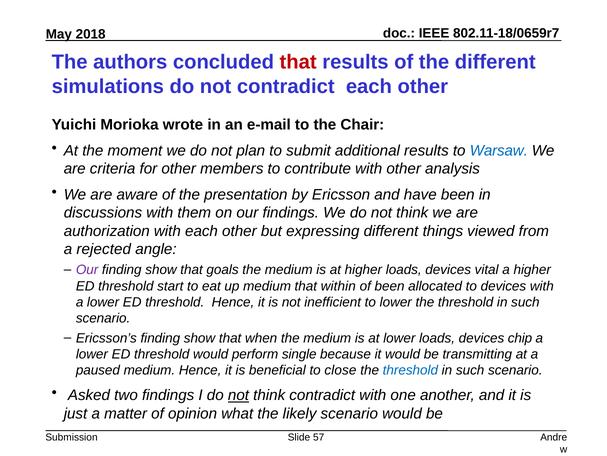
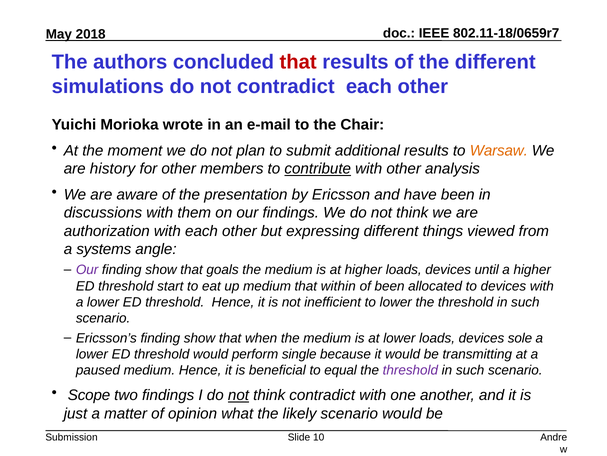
Warsaw colour: blue -> orange (499, 150)
criteria: criteria -> history (113, 169)
contribute underline: none -> present (318, 169)
rejected: rejected -> systems (104, 249)
vital: vital -> until (487, 269)
chip: chip -> sole (520, 338)
close: close -> equal (341, 370)
threshold colour: blue -> purple (410, 370)
Asked: Asked -> Scope (89, 395)
57: 57 -> 10 (319, 437)
